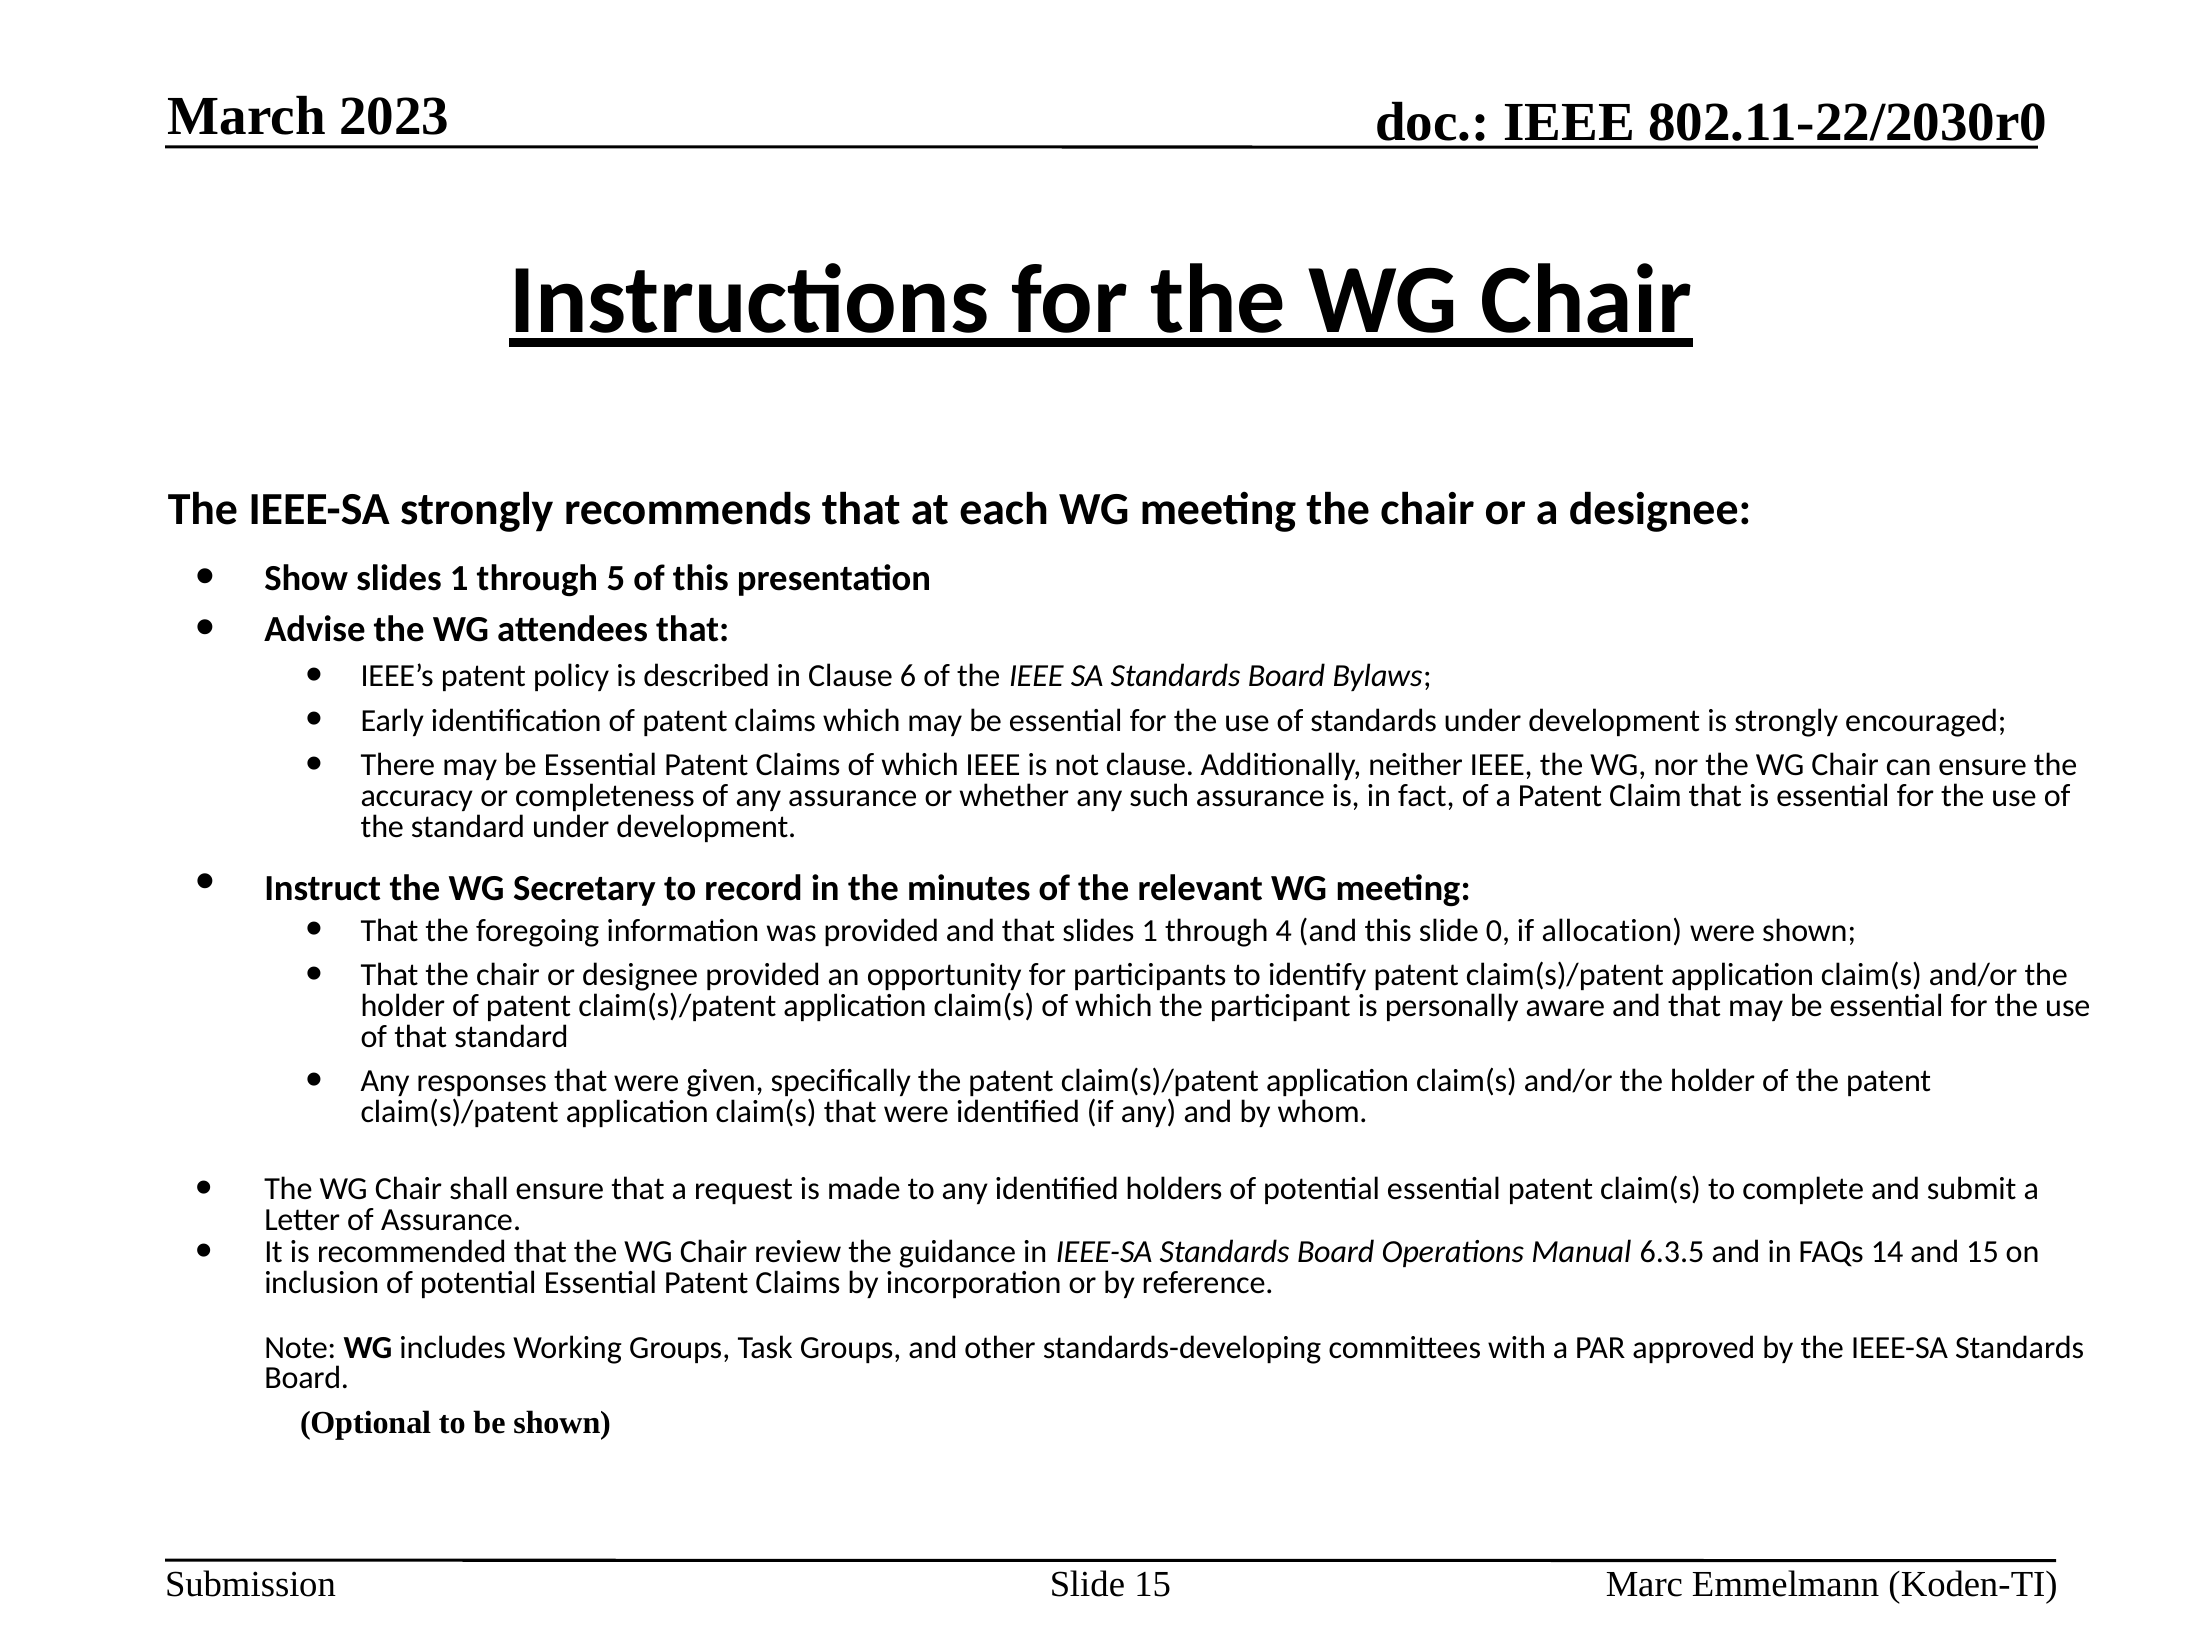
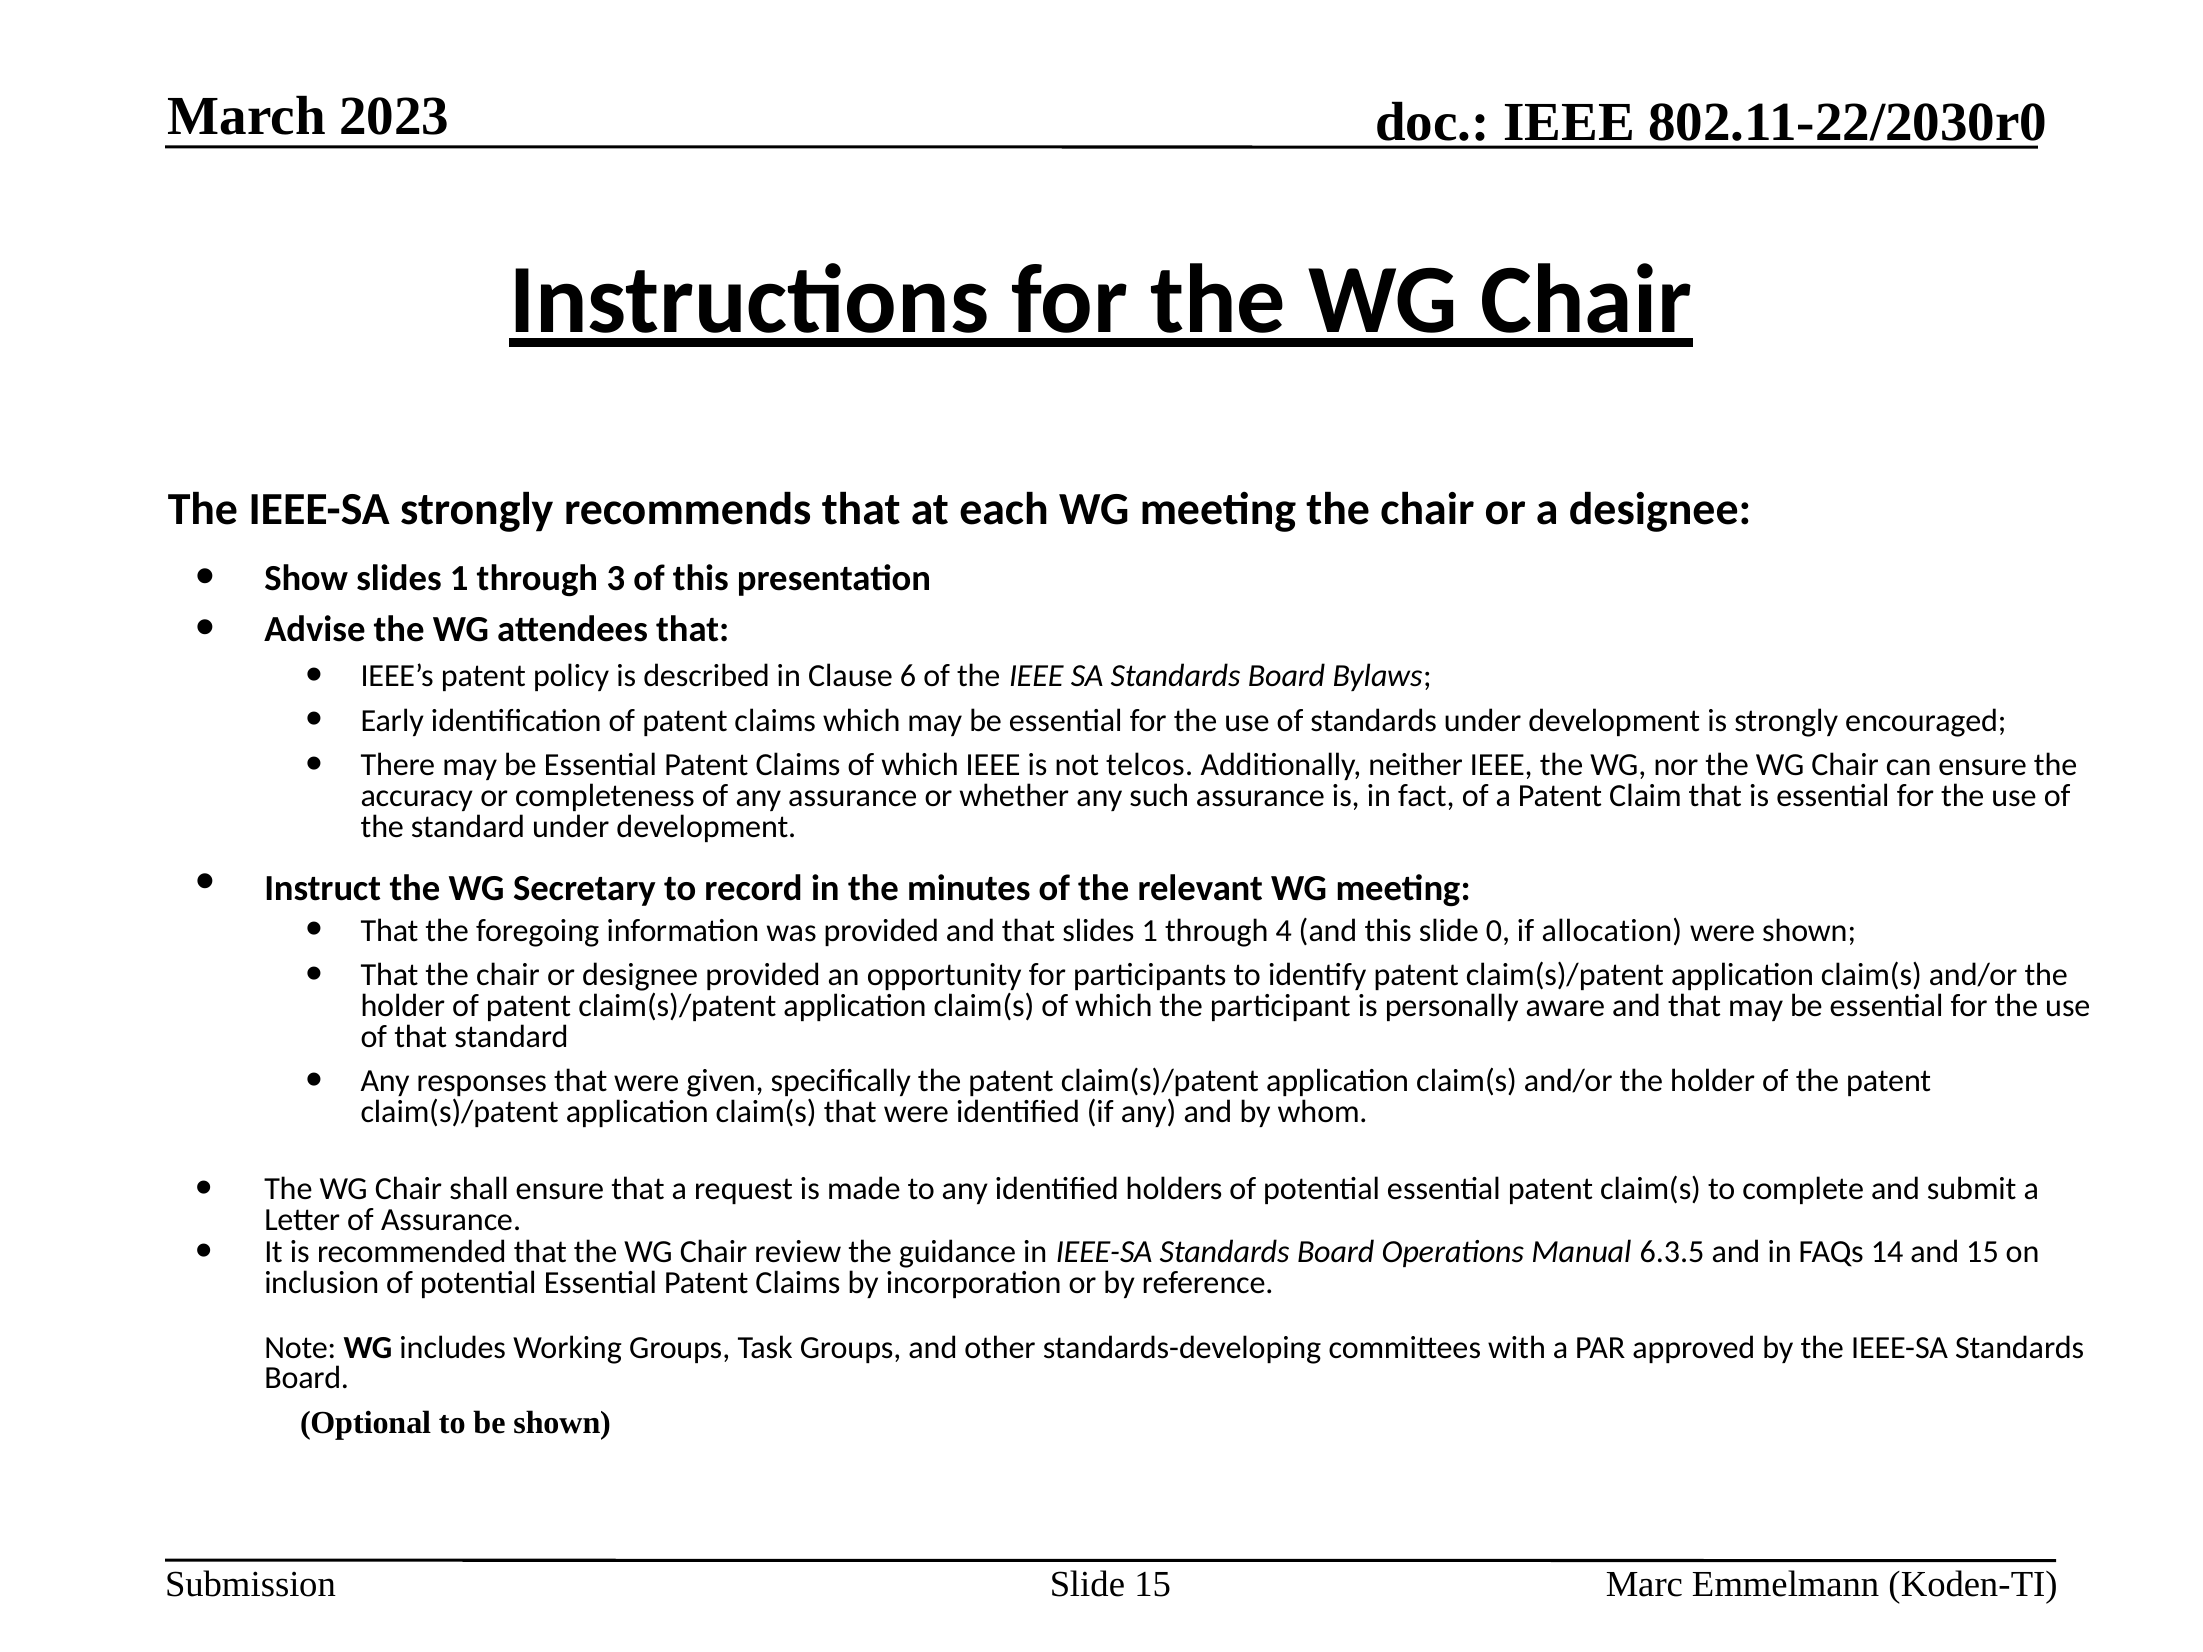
5: 5 -> 3 (616, 579)
not clause: clause -> telcos (1150, 765)
